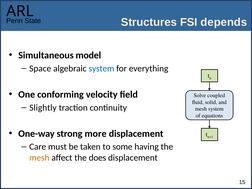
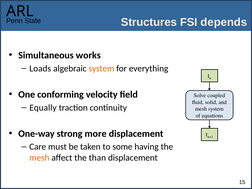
model: model -> works (88, 55)
Space: Space -> Loads (40, 68)
system colour: blue -> orange (101, 68)
Slightly: Slightly -> Equally (43, 108)
does: does -> than (97, 158)
